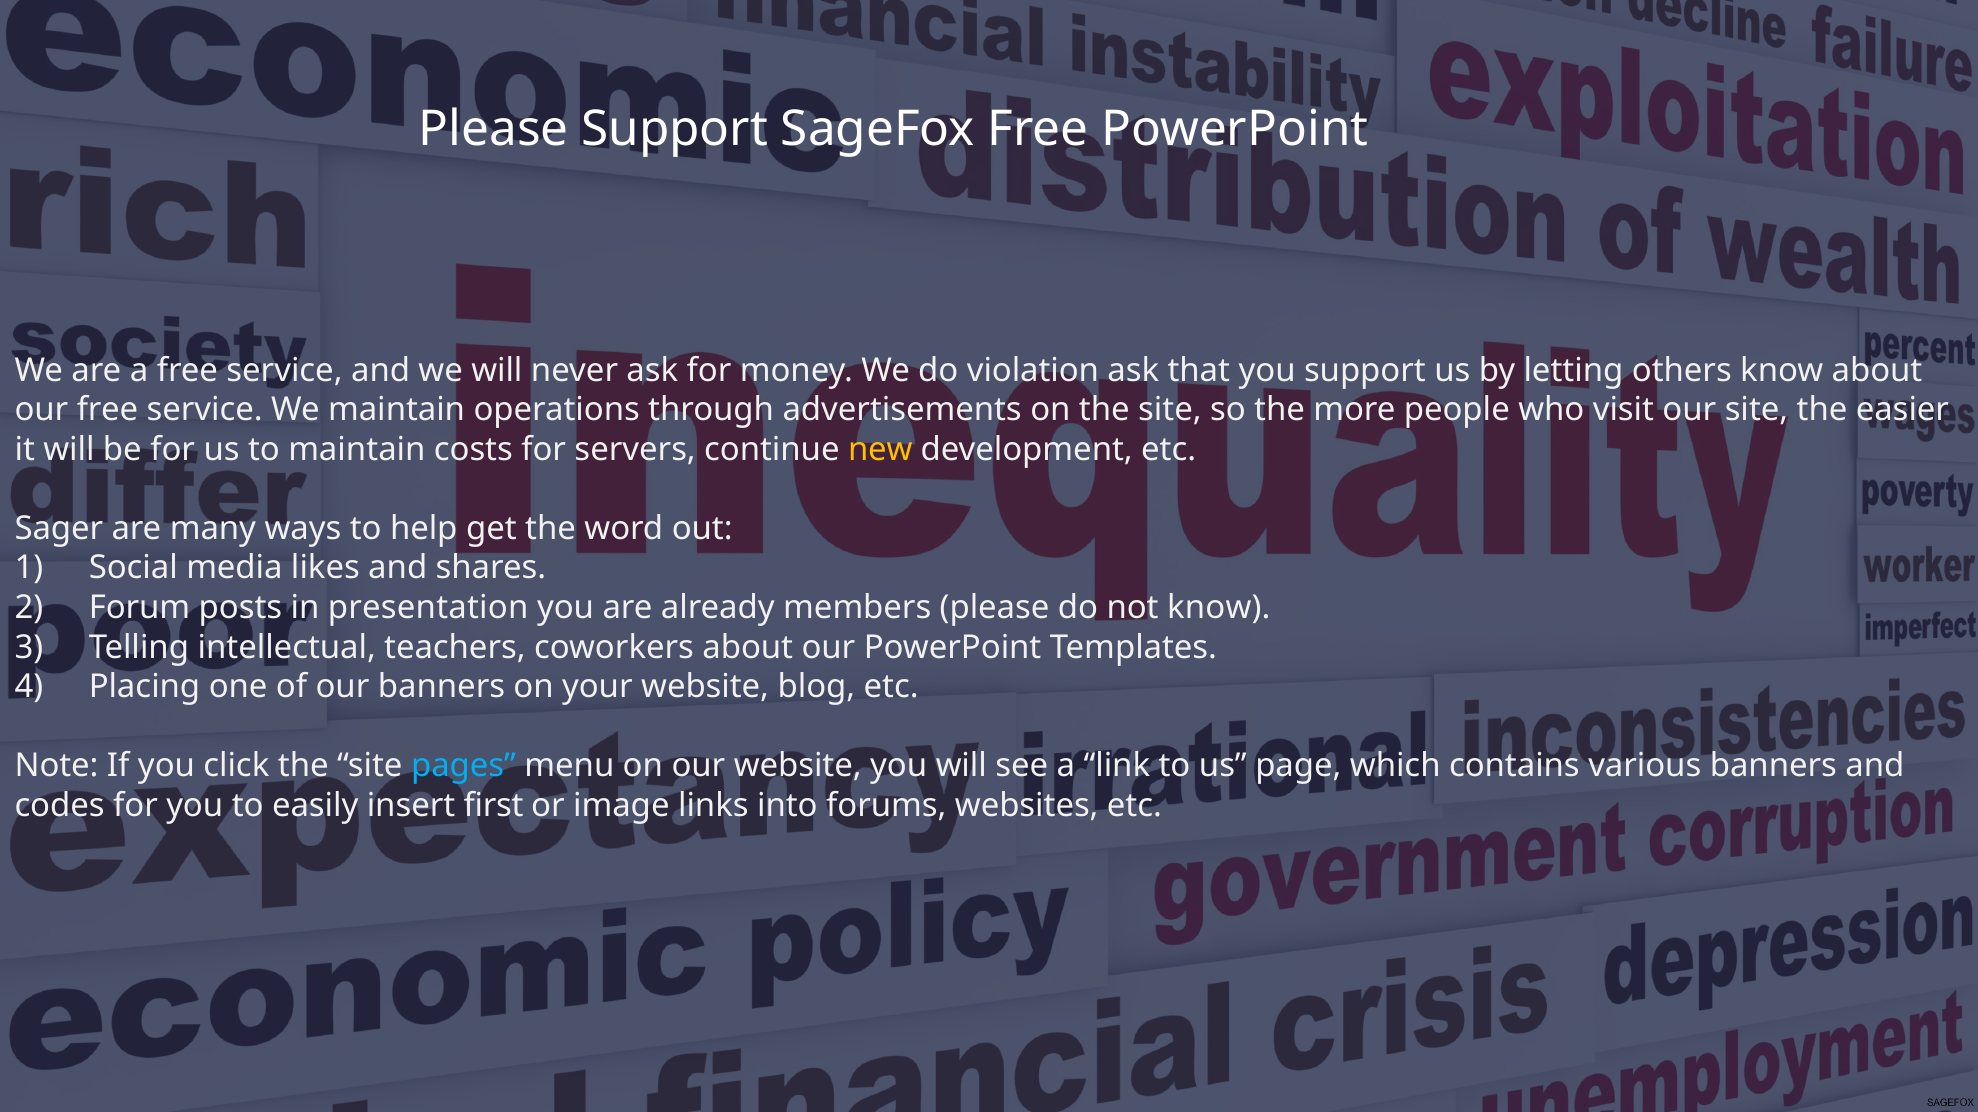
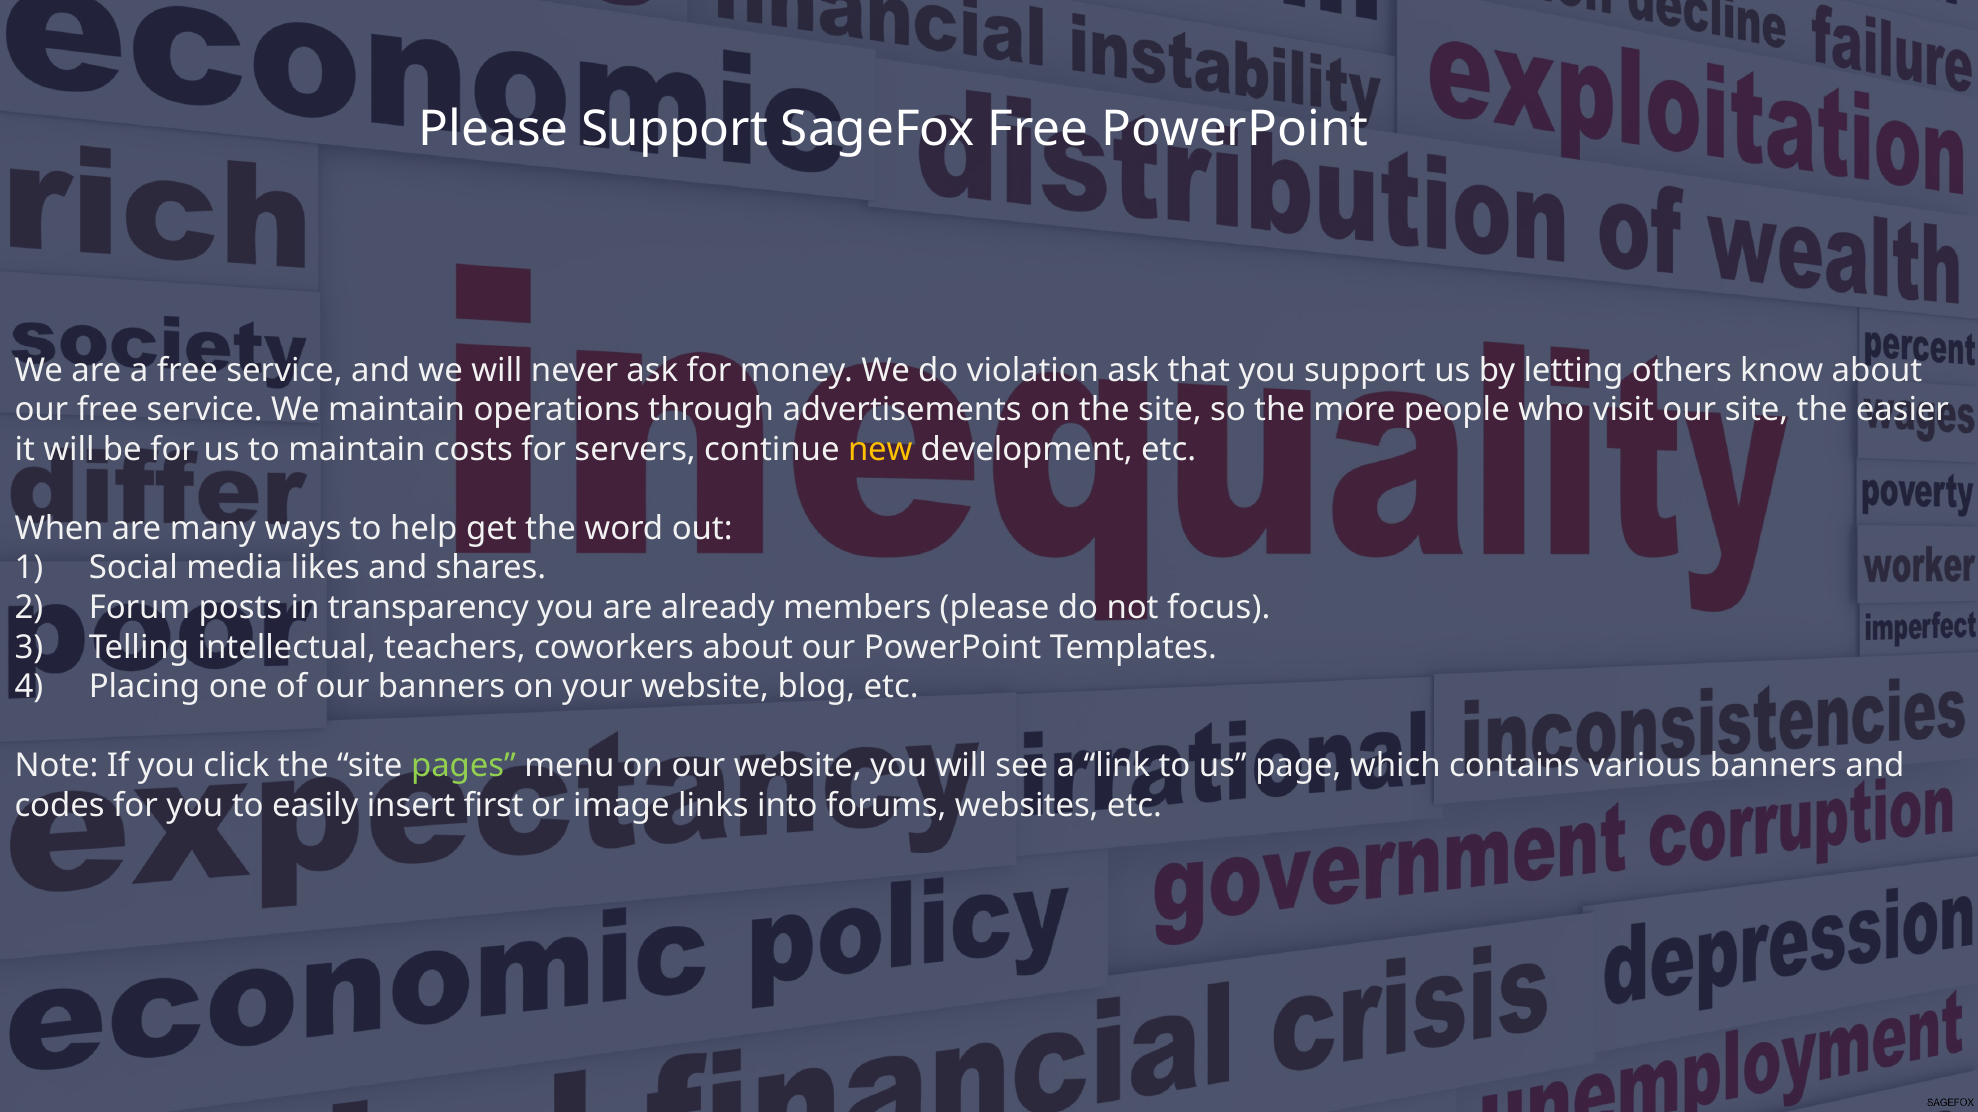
Sager: Sager -> When (59, 529)
presentation: presentation -> transparency (428, 608)
not know: know -> focus (1219, 608)
pages colour: light blue -> light green (464, 766)
